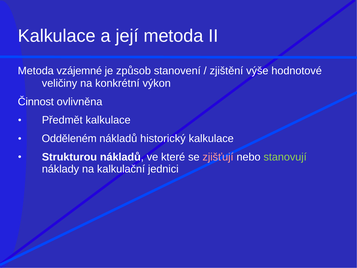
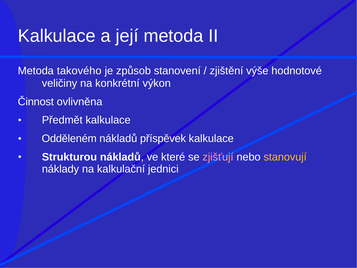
vzájemné: vzájemné -> takového (79, 71)
historický: historický -> příspěvek (163, 138)
stanovují colour: light green -> yellow (285, 157)
